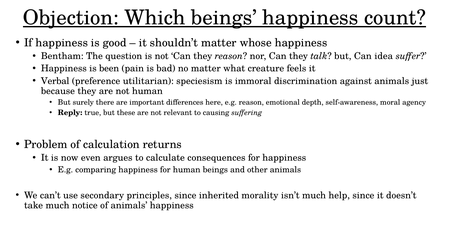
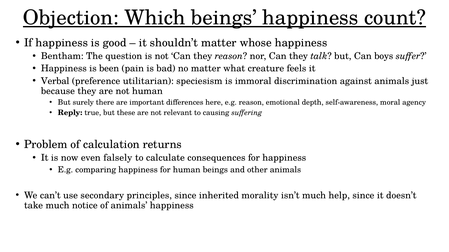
idea: idea -> boys (384, 56)
argues: argues -> falsely (118, 158)
